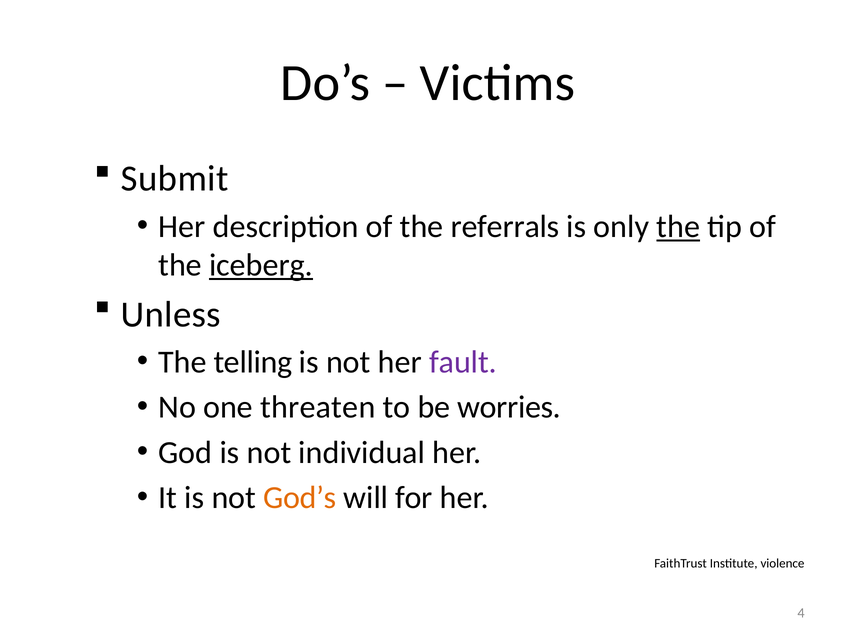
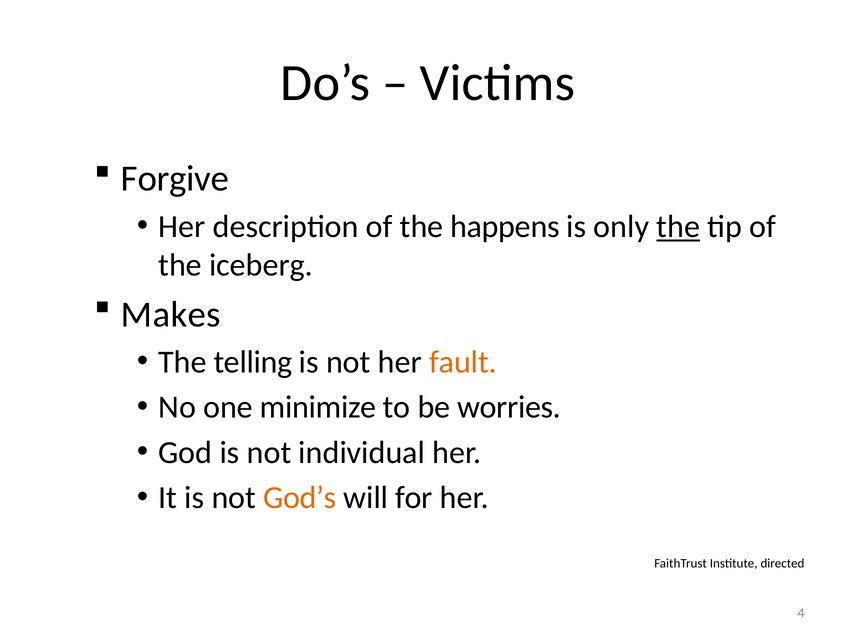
Submit: Submit -> Forgive (175, 179)
referrals: referrals -> happens (505, 227)
iceberg underline: present -> none (261, 265)
Unless: Unless -> Makes (171, 314)
fault colour: purple -> orange (463, 362)
threaten: threaten -> minimize (318, 407)
violence: violence -> directed (782, 564)
